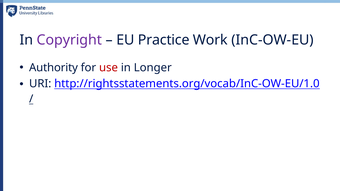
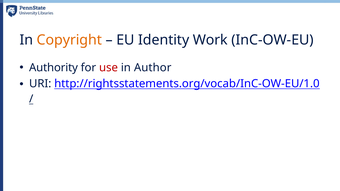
Copyright colour: purple -> orange (69, 40)
Practice: Practice -> Identity (164, 40)
Longer: Longer -> Author (153, 68)
